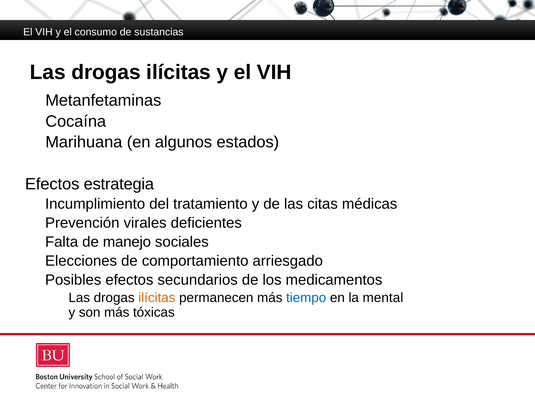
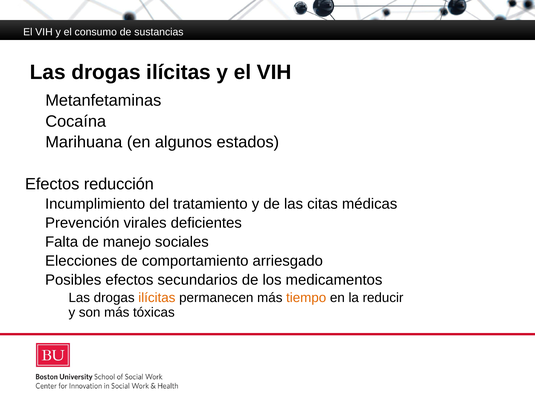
estrategia: estrategia -> reducción (119, 184)
tiempo colour: blue -> orange (306, 298)
mental: mental -> reducir (383, 298)
